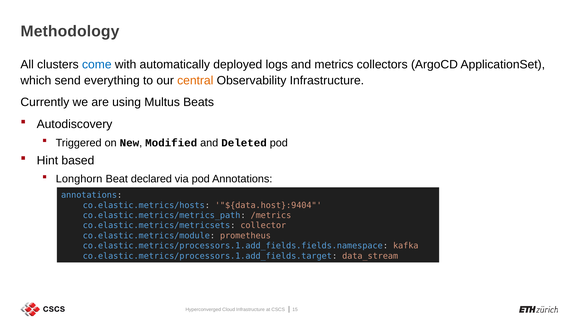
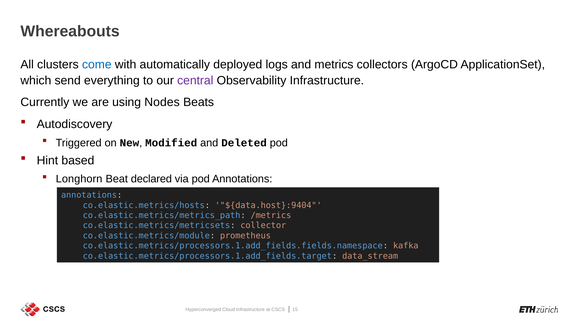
Methodology: Methodology -> Whereabouts (70, 31)
central colour: orange -> purple (195, 80)
Multus: Multus -> Nodes (162, 102)
